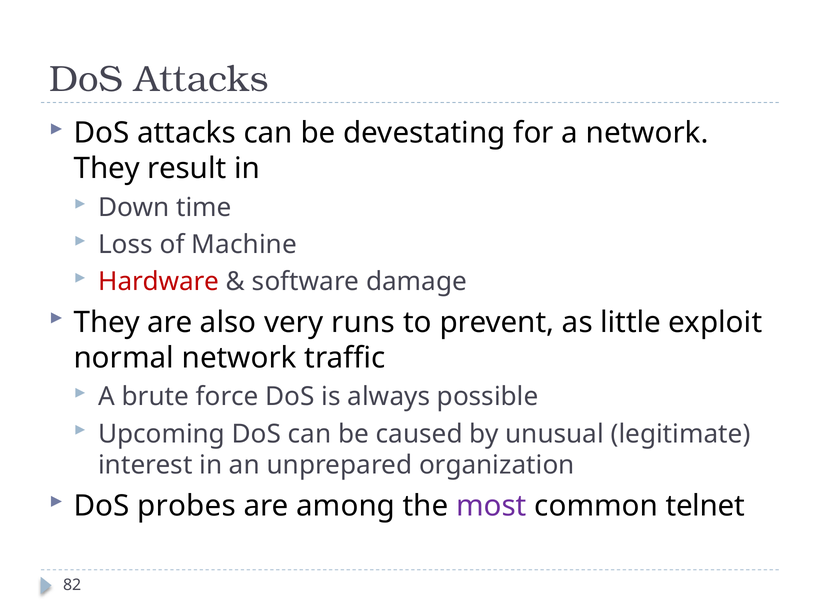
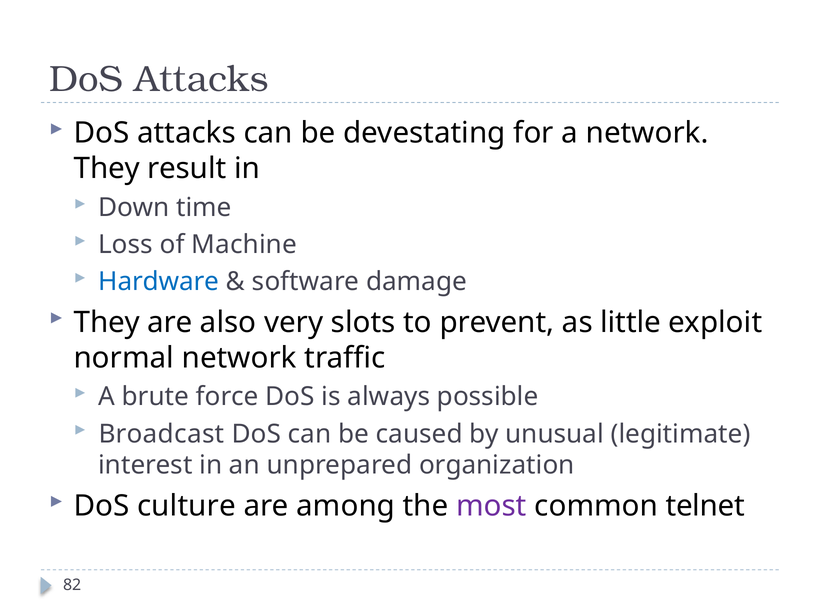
Hardware colour: red -> blue (159, 282)
runs: runs -> slots (363, 322)
Upcoming: Upcoming -> Broadcast (161, 434)
probes: probes -> culture (187, 506)
